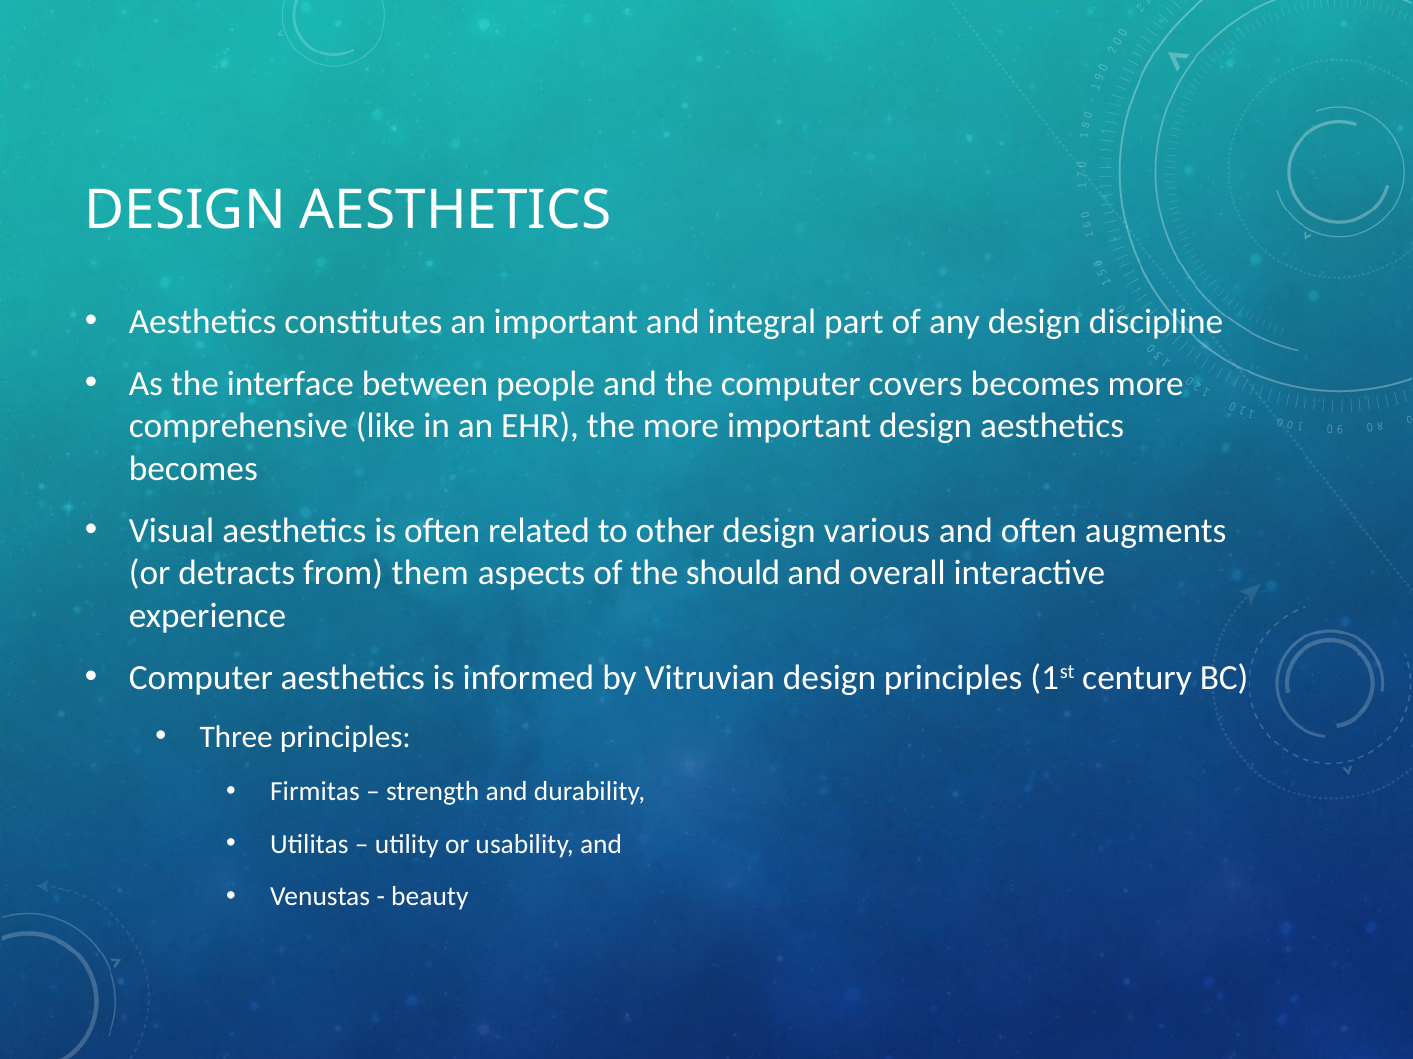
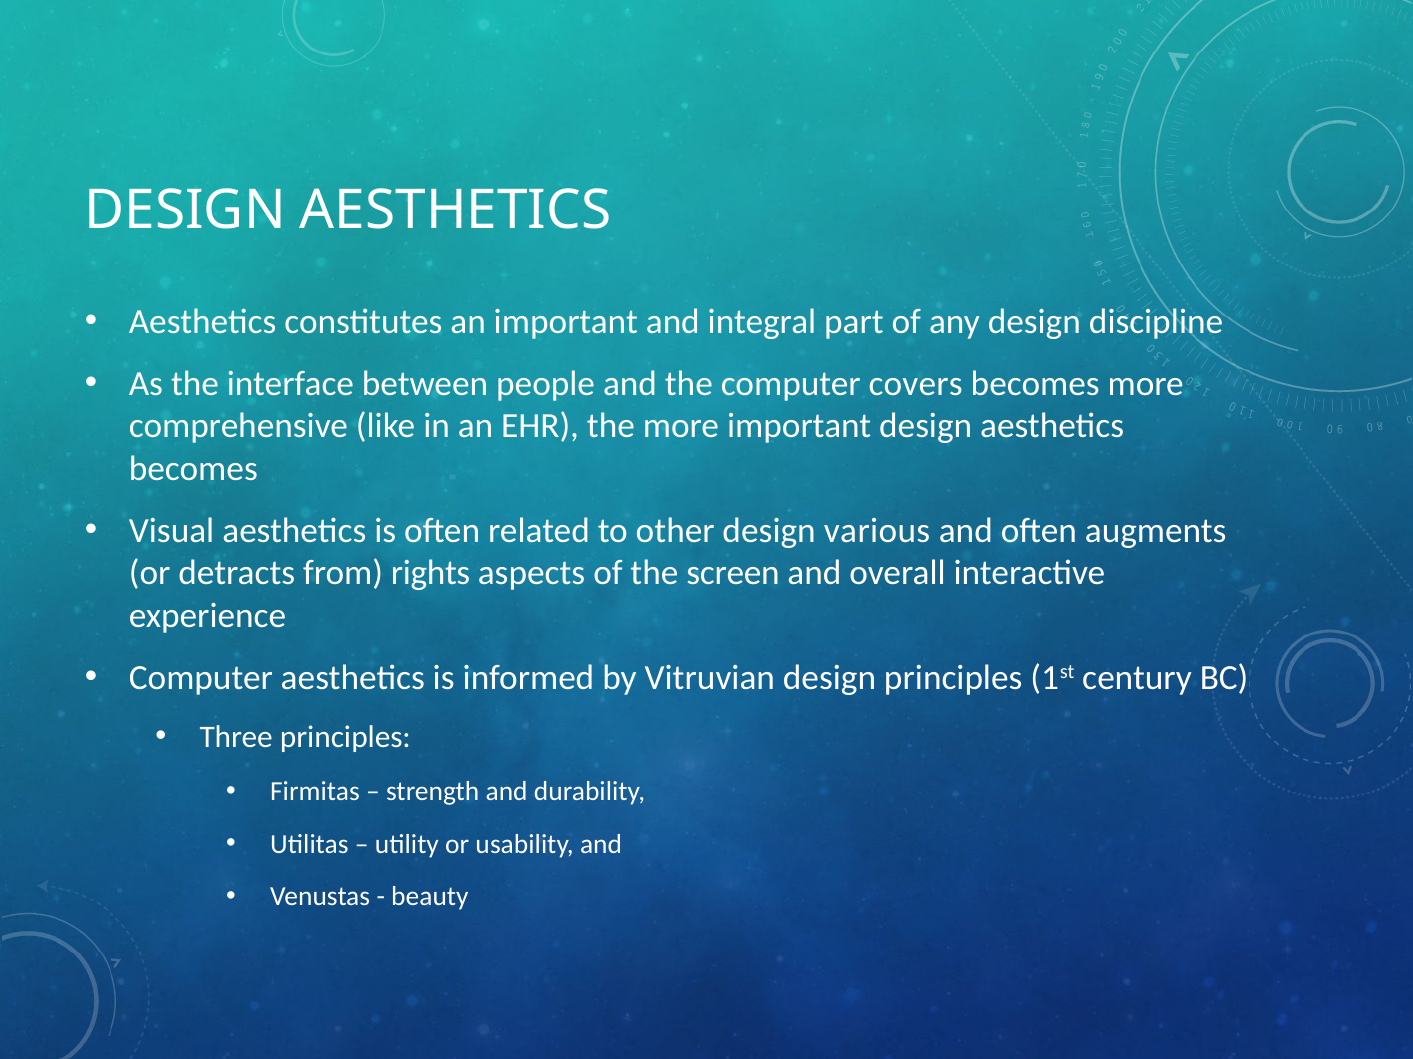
them: them -> rights (431, 573)
should: should -> screen (733, 573)
